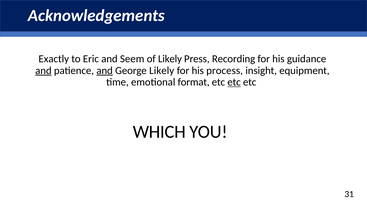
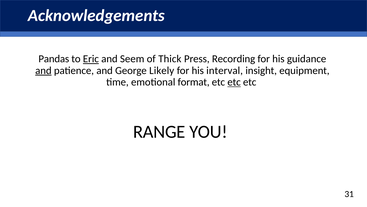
Exactly: Exactly -> Pandas (54, 59)
Eric underline: none -> present (91, 59)
of Likely: Likely -> Thick (170, 59)
and underline: present -> none (105, 70)
process: process -> interval (225, 70)
WHICH: WHICH -> RANGE (159, 132)
